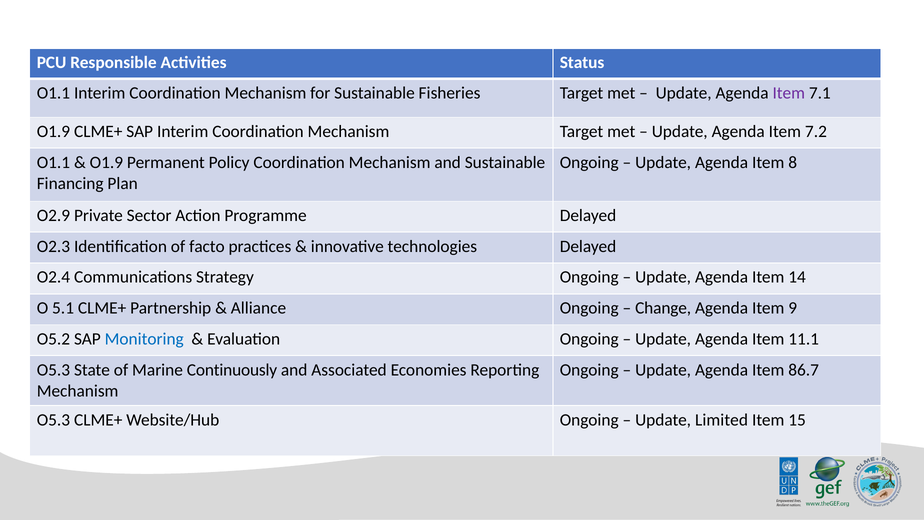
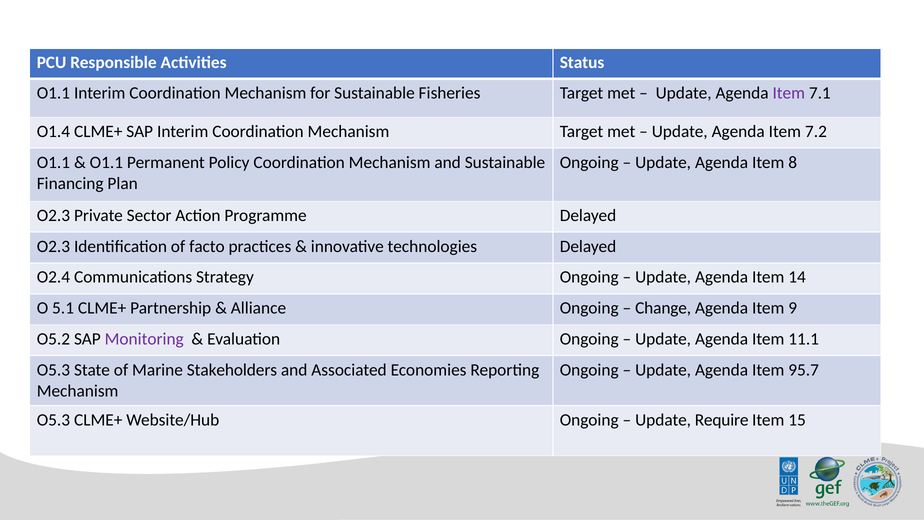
O1.9: O1.9 -> O1.4 (53, 131)
O1.9: O1.9 -> O1.1 (106, 162)
O2.9: O2.9 -> O2.3 (53, 215)
Monitoring colour: blue -> purple (144, 339)
Continuously: Continuously -> Stakeholders (232, 370)
86.7: 86.7 -> 95.7 (804, 370)
Limited: Limited -> Require (722, 420)
